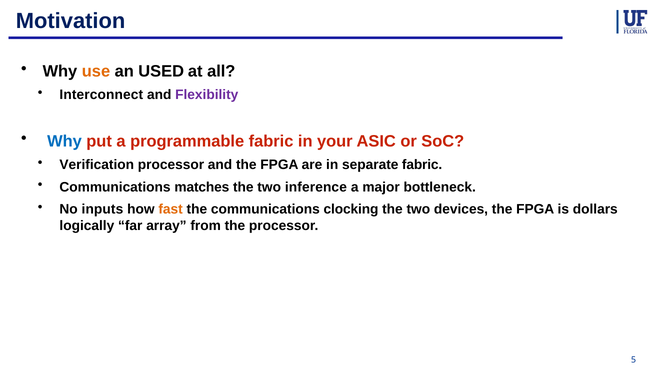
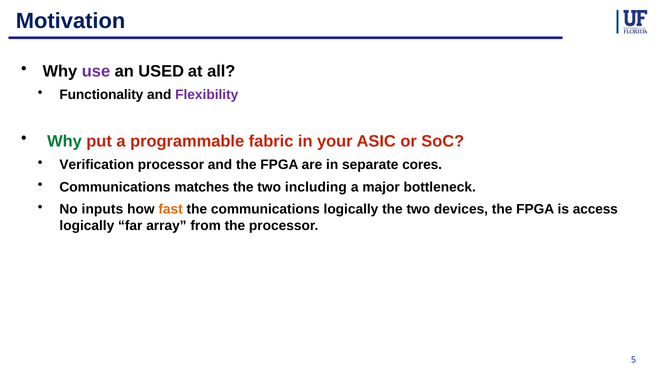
use colour: orange -> purple (96, 71)
Interconnect: Interconnect -> Functionality (101, 95)
Why colour: blue -> green (64, 141)
separate fabric: fabric -> cores (422, 165)
inference: inference -> including (316, 187)
communications clocking: clocking -> logically (351, 209)
dollars: dollars -> access (595, 209)
